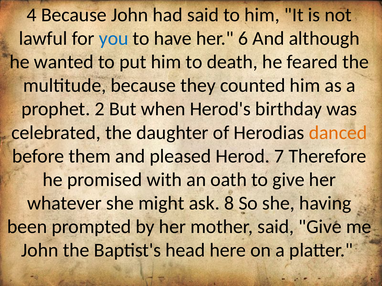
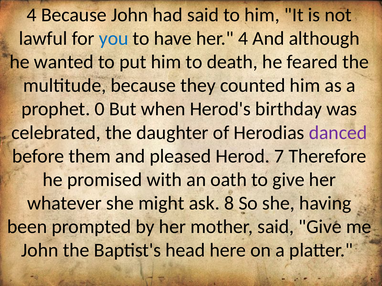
her 6: 6 -> 4 (243, 39)
2: 2 -> 0 (100, 109)
danced colour: orange -> purple (338, 133)
